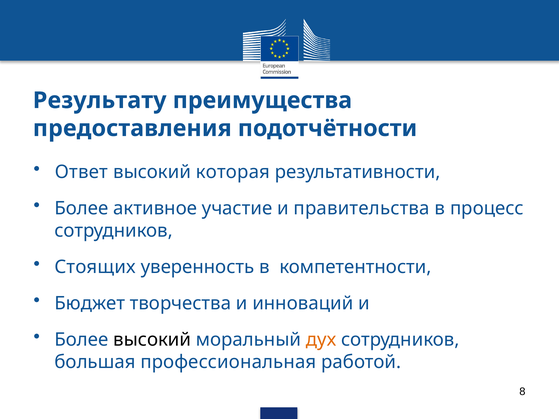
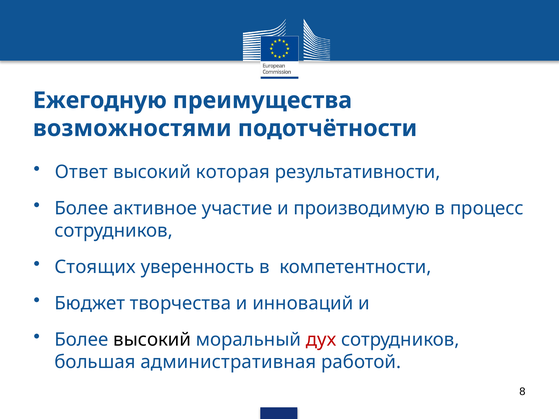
Результату: Результату -> Ежегодную (100, 100)
предоставления: предоставления -> возможностями (132, 128)
правительства: правительства -> производимую (362, 208)
дух colour: orange -> red (321, 340)
профессиональная: профессиональная -> административная (228, 362)
